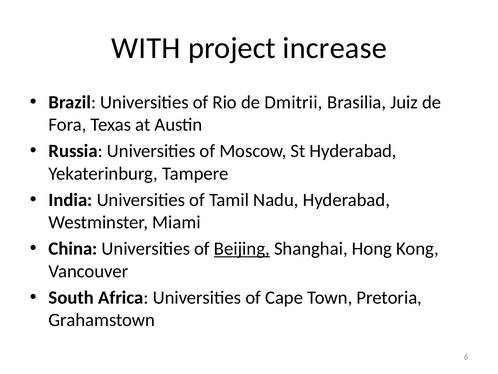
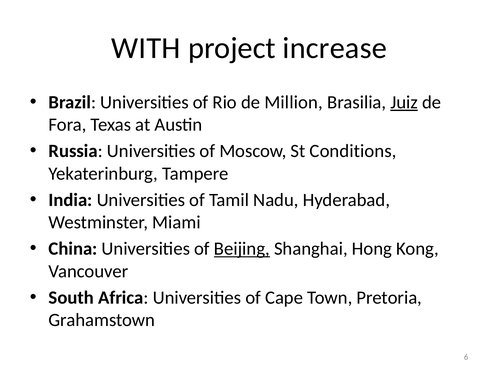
Dmitrii: Dmitrii -> Million (294, 102)
Juiz underline: none -> present (404, 102)
St Hyderabad: Hyderabad -> Conditions (353, 151)
